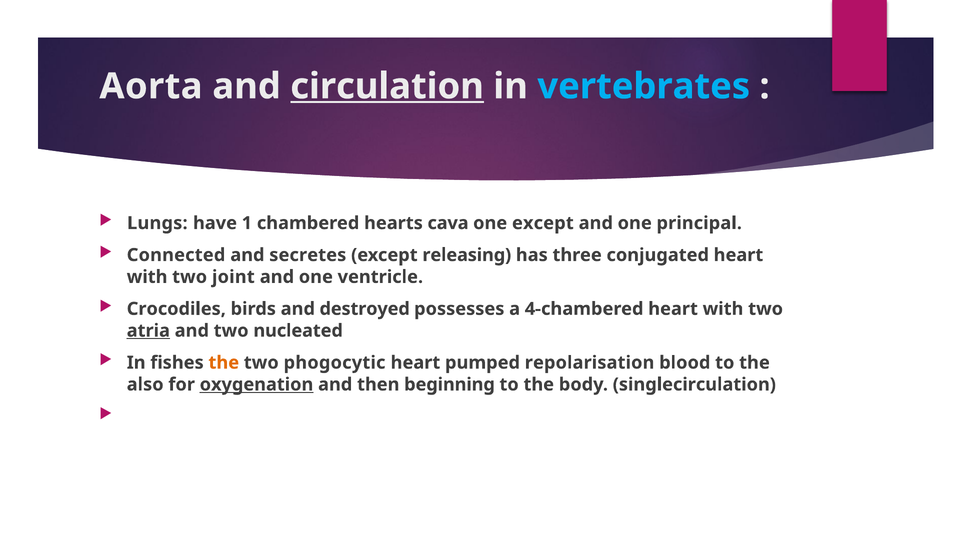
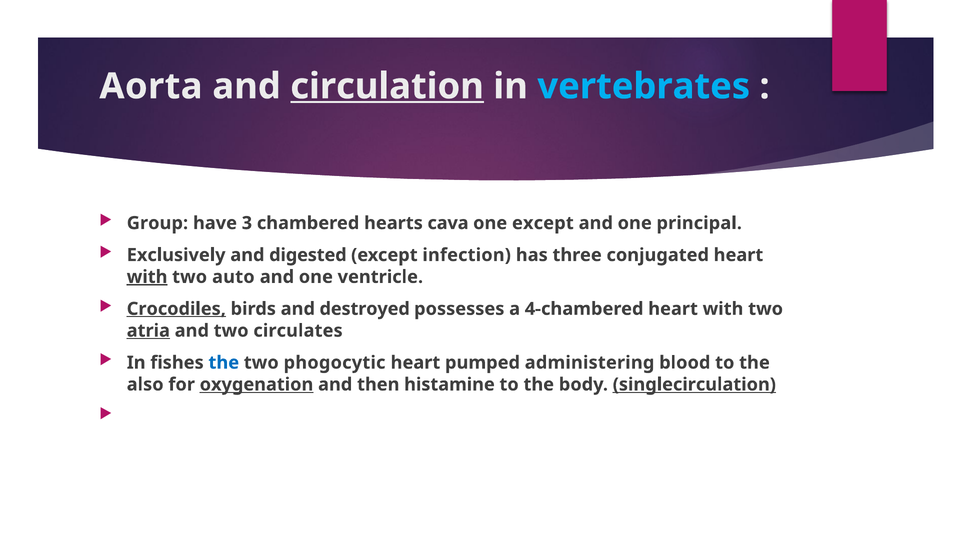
Lungs: Lungs -> Group (157, 223)
1: 1 -> 3 (247, 223)
Connected: Connected -> Exclusively (176, 255)
secretes: secretes -> digested (308, 255)
releasing: releasing -> infection (467, 255)
with underline: none -> present (147, 277)
joint: joint -> auto (233, 277)
Crocodiles underline: none -> present (176, 309)
nucleated: nucleated -> circulates (298, 331)
the colour: orange -> blue (224, 363)
repolarisation: repolarisation -> administering (590, 363)
beginning: beginning -> histamine (449, 385)
singlecirculation underline: none -> present (694, 385)
